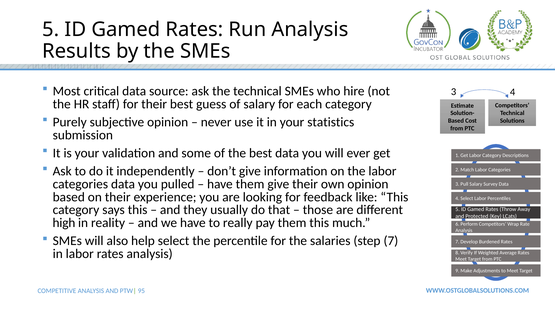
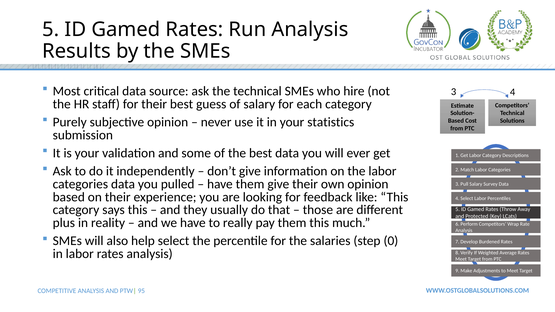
high: high -> plus (64, 223)
step 7: 7 -> 0 (391, 241)
